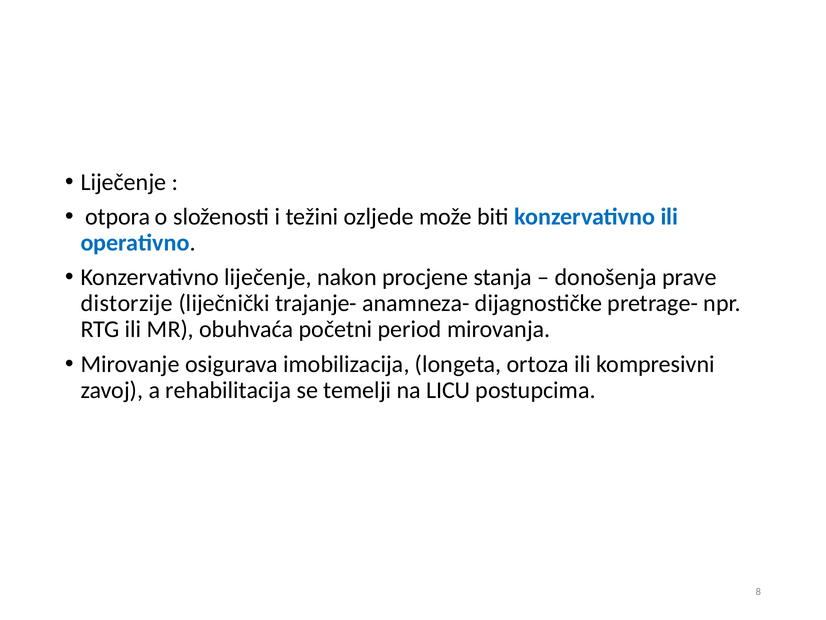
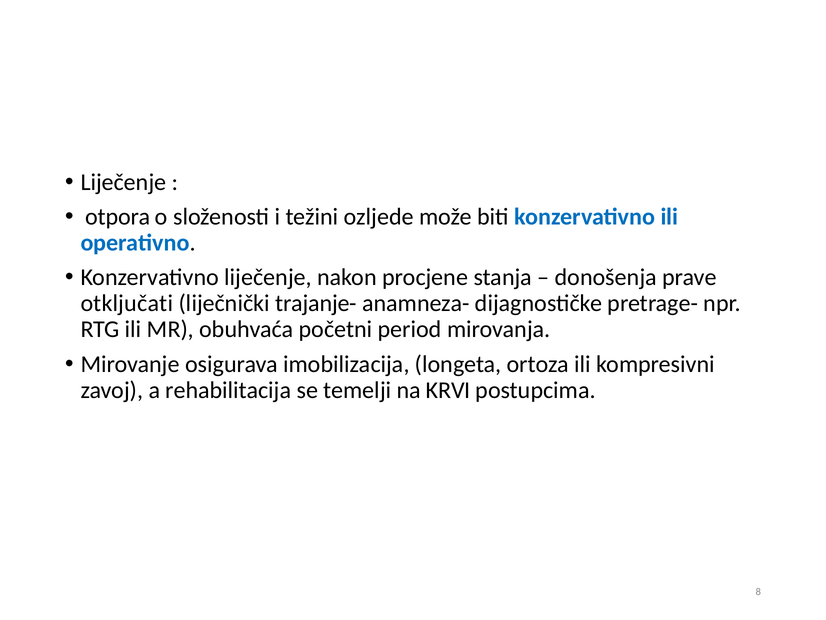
distorzije: distorzije -> otključati (127, 303)
LICU: LICU -> KRVI (448, 390)
